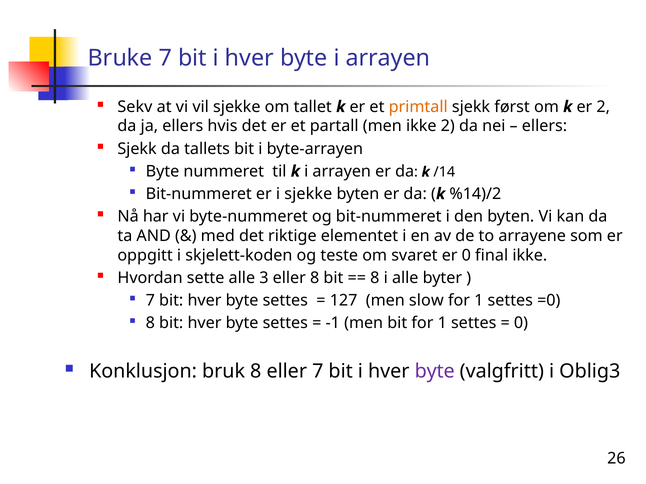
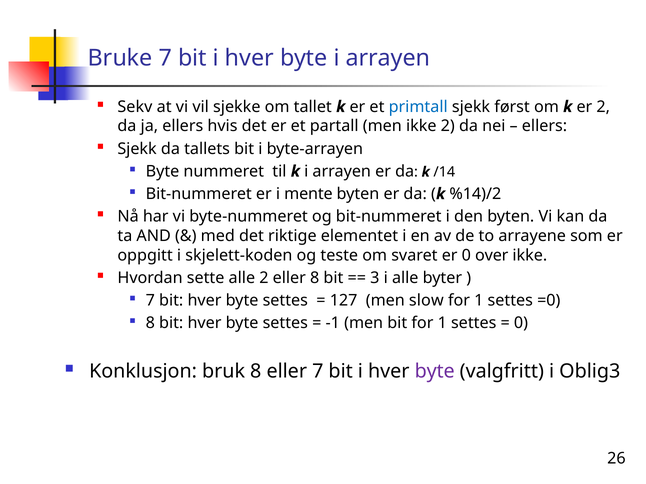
primtall colour: orange -> blue (418, 107)
i sjekke: sjekke -> mente (308, 194)
final: final -> over (492, 255)
alle 3: 3 -> 2 (264, 278)
8: 8 -> 3 (375, 278)
